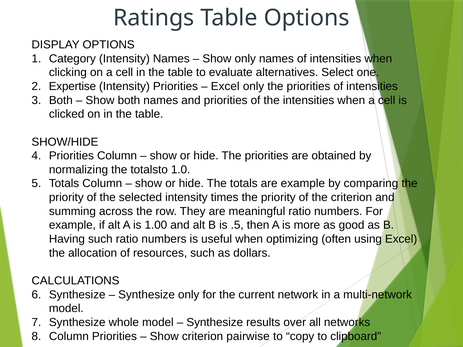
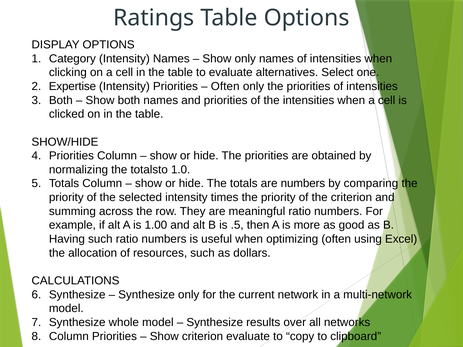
Excel: Excel -> Often (225, 86)
are example: example -> numbers (303, 184)
criterion pairwise: pairwise -> evaluate (248, 336)
